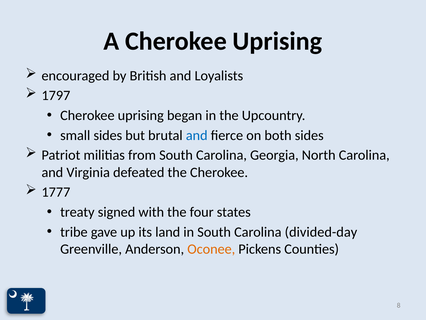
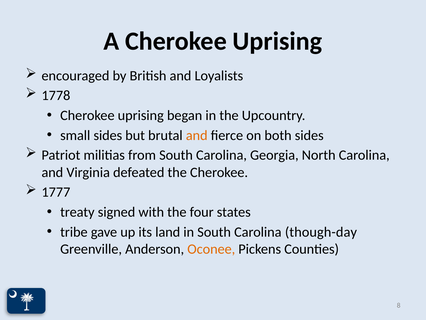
1797: 1797 -> 1778 (56, 95)
and colour: blue -> orange (197, 135)
divided-day: divided-day -> though-day (321, 232)
